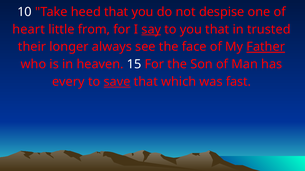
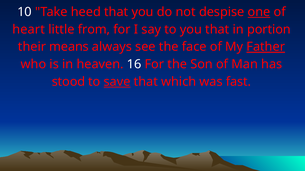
one underline: none -> present (259, 12)
say underline: present -> none (151, 29)
trusted: trusted -> portion (269, 29)
longer: longer -> means (69, 47)
15: 15 -> 16 (134, 64)
every: every -> stood (68, 82)
